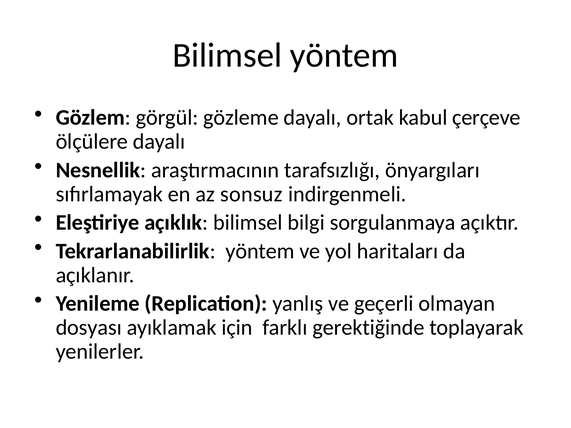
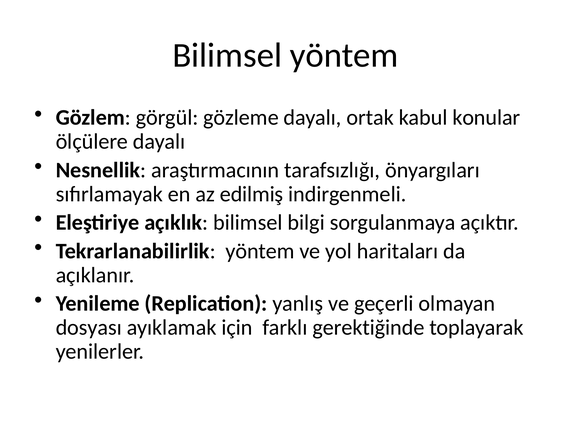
çerçeve: çerçeve -> konular (486, 118)
sonsuz: sonsuz -> edilmiş (252, 194)
